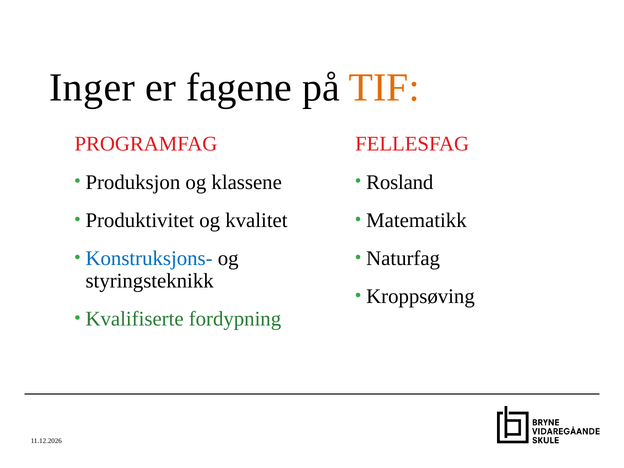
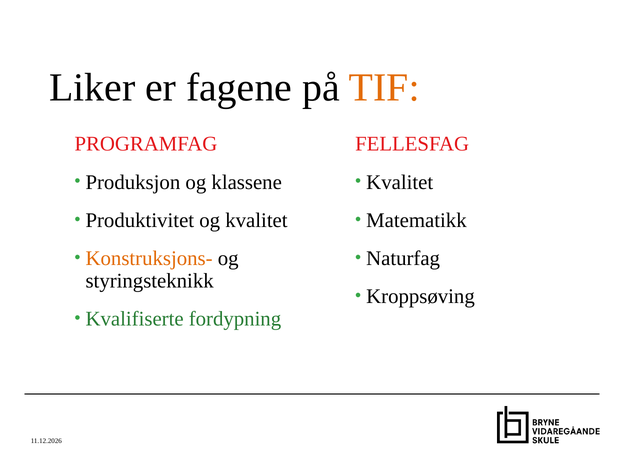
Inger: Inger -> Liker (92, 88)
Rosland: Rosland -> Kvalitet (400, 182)
Konstruksjons- colour: blue -> orange (149, 258)
